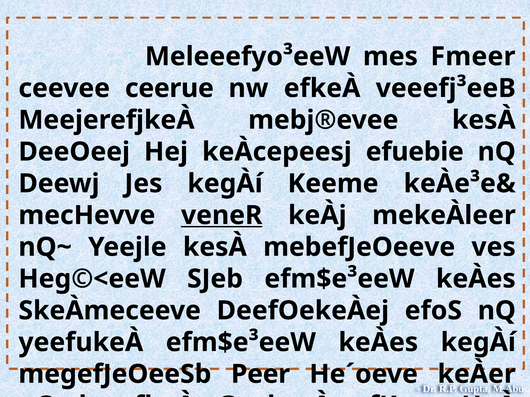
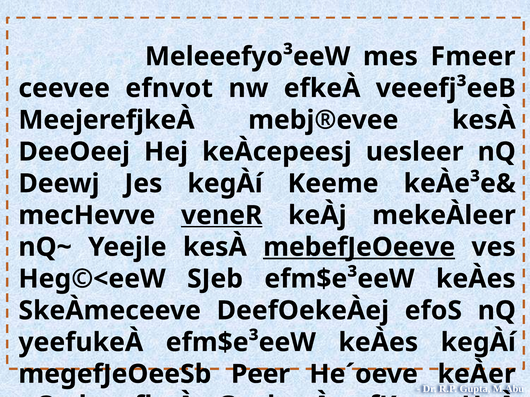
ceerue: ceerue -> efnvot (169, 88)
keÀcepeesj efuebie: efuebie -> uesleer (415, 152)
mebefJeOeeve underline: none -> present (359, 247)
